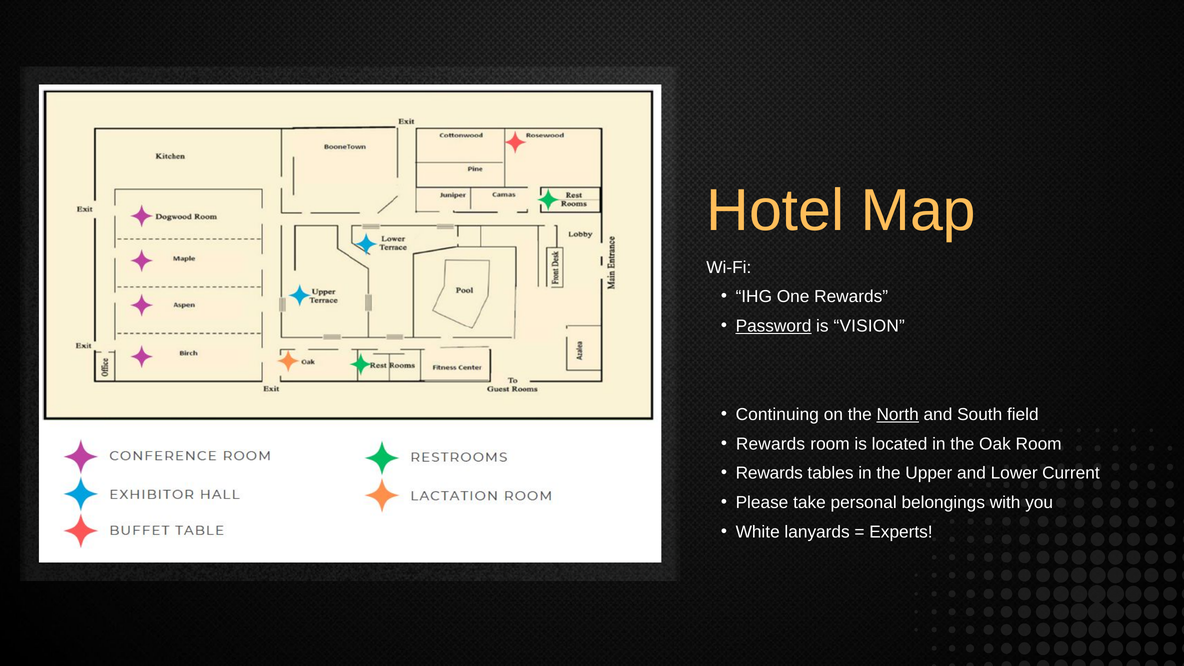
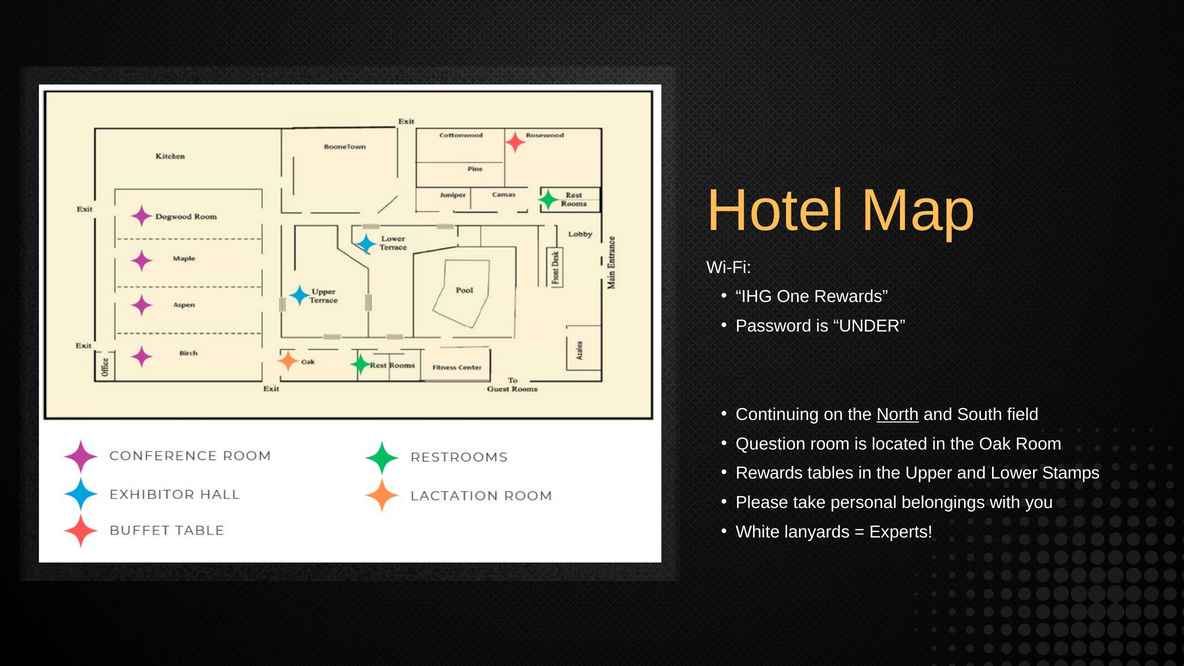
Password underline: present -> none (774, 326)
VISION: VISION -> UNDER (869, 326)
Rewards: Rewards -> Question (771, 444)
Current: Current -> Stamps (1071, 473)
